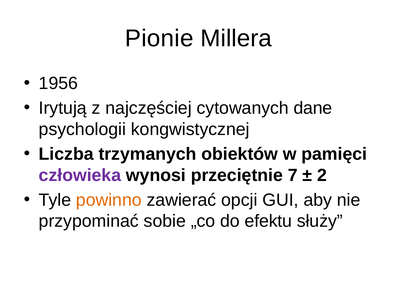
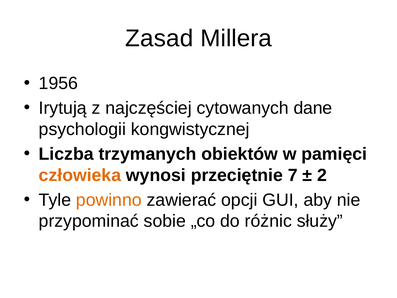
Pionie: Pionie -> Zasad (159, 38)
człowieka colour: purple -> orange (80, 175)
efektu: efektu -> różnic (268, 221)
